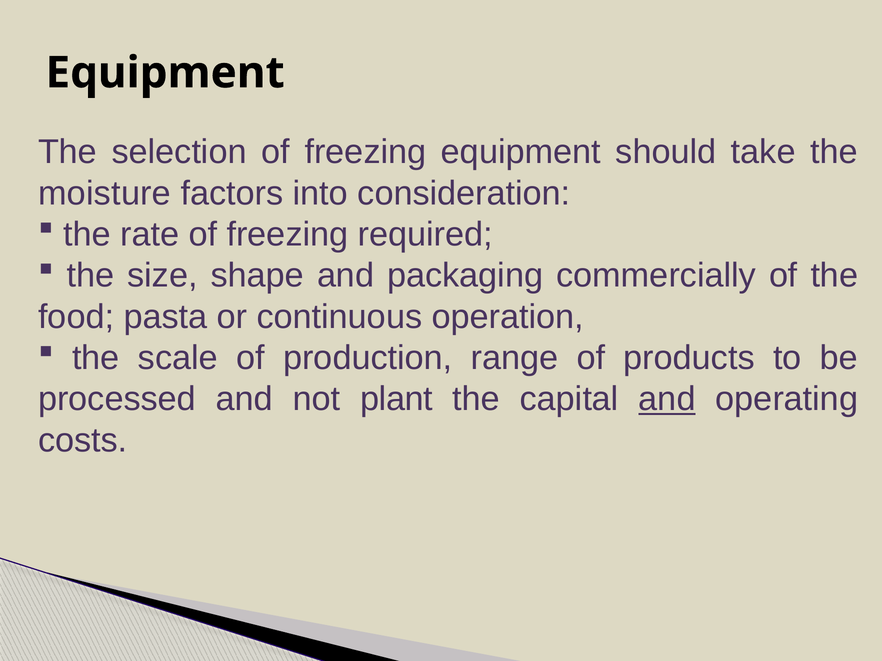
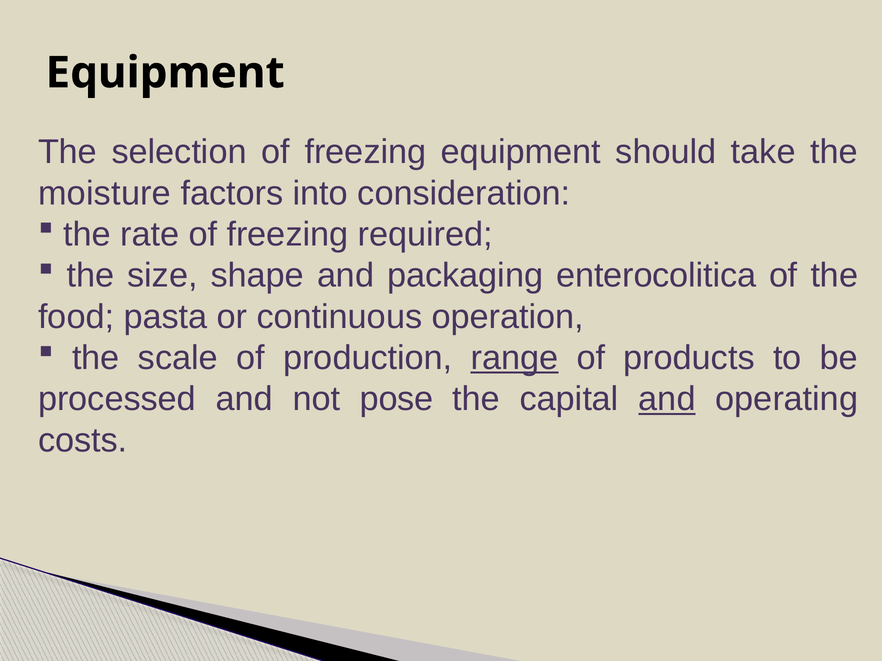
commercially: commercially -> enterocolitica (656, 276)
range underline: none -> present (514, 358)
plant: plant -> pose (397, 399)
